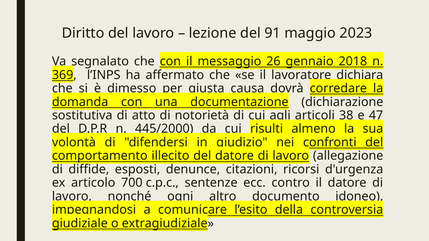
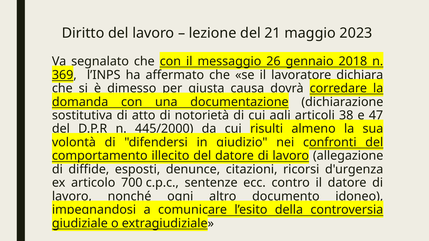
91: 91 -> 21 (273, 33)
